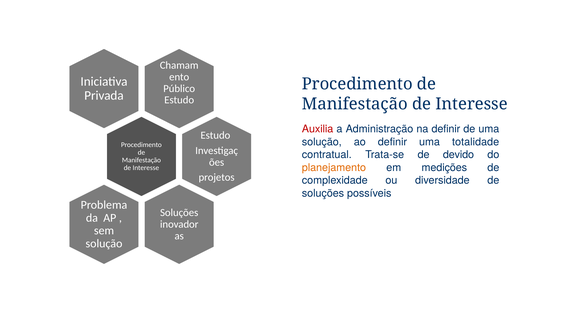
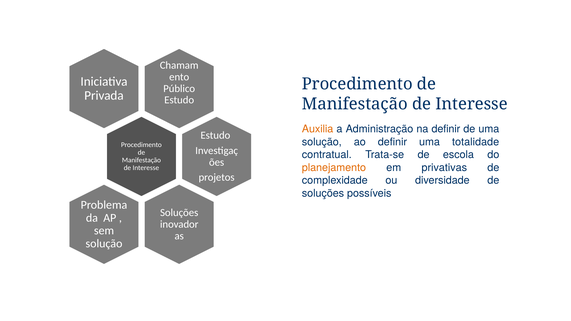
Auxilia colour: red -> orange (318, 129)
devido: devido -> escola (458, 155)
medições: medições -> privativas (444, 168)
